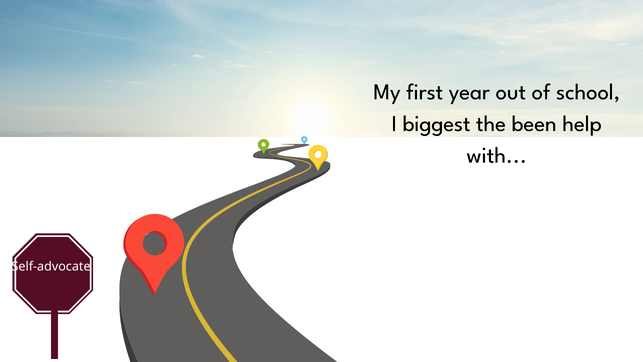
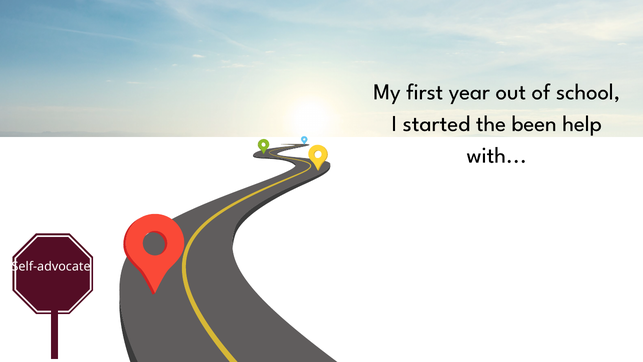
biggest: biggest -> started (436, 123)
